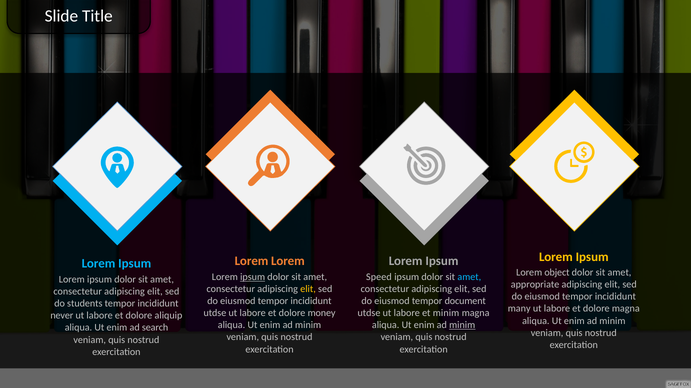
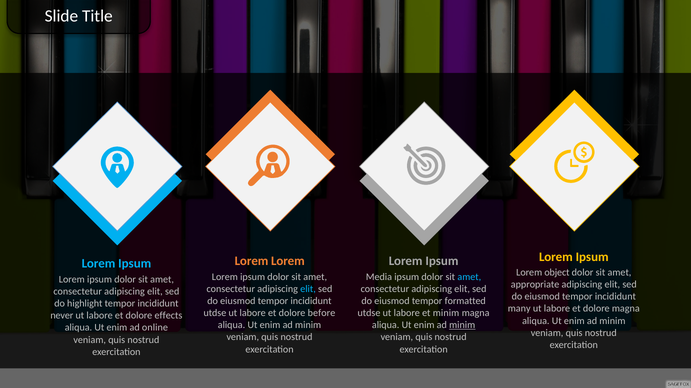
ipsum underline: present -> none (253, 277)
Speed: Speed -> Media (379, 277)
elit colour: yellow -> light blue (308, 289)
document: document -> formatted (465, 301)
students: students -> highlight (85, 304)
money: money -> before (322, 314)
aliquip: aliquip -> effects (168, 316)
search: search -> online (155, 328)
